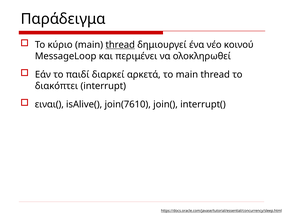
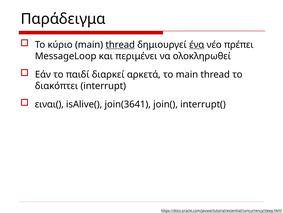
ένα underline: none -> present (197, 45)
κοινού: κοινού -> πρέπει (239, 45)
join(7610: join(7610 -> join(3641 (128, 104)
